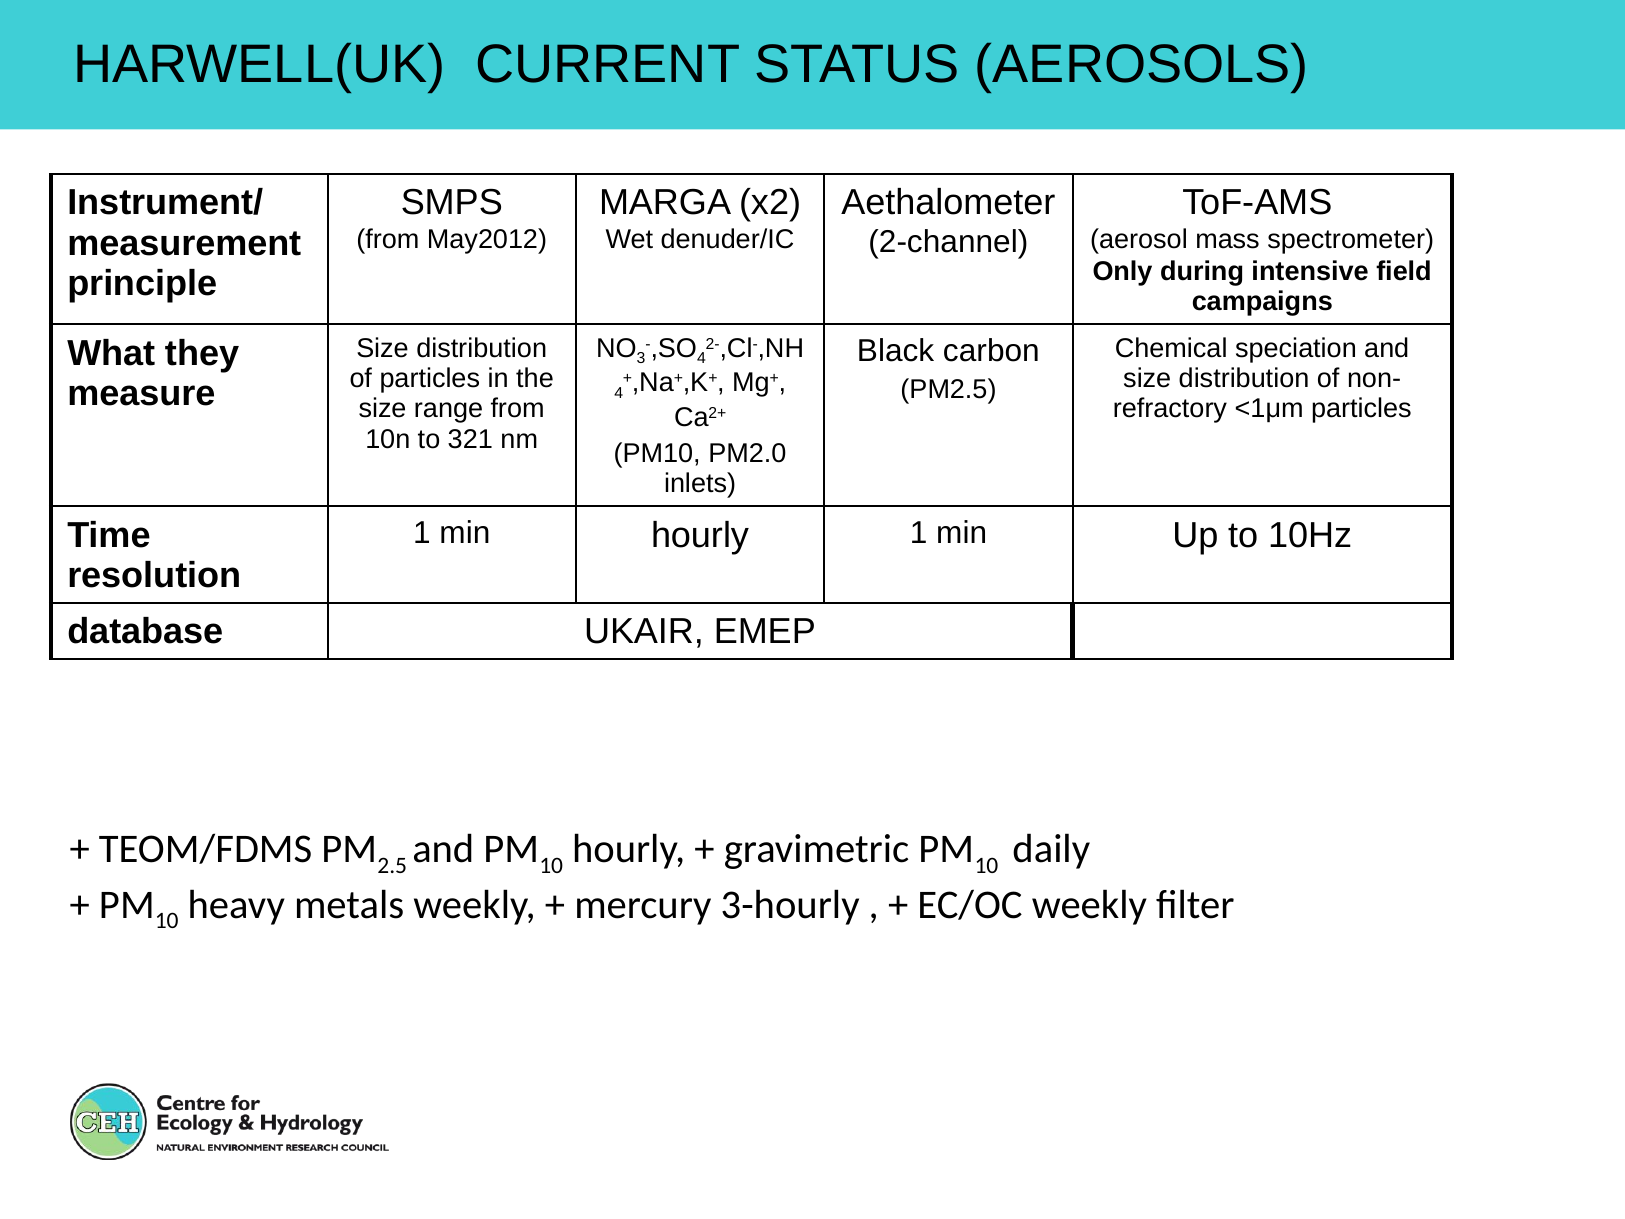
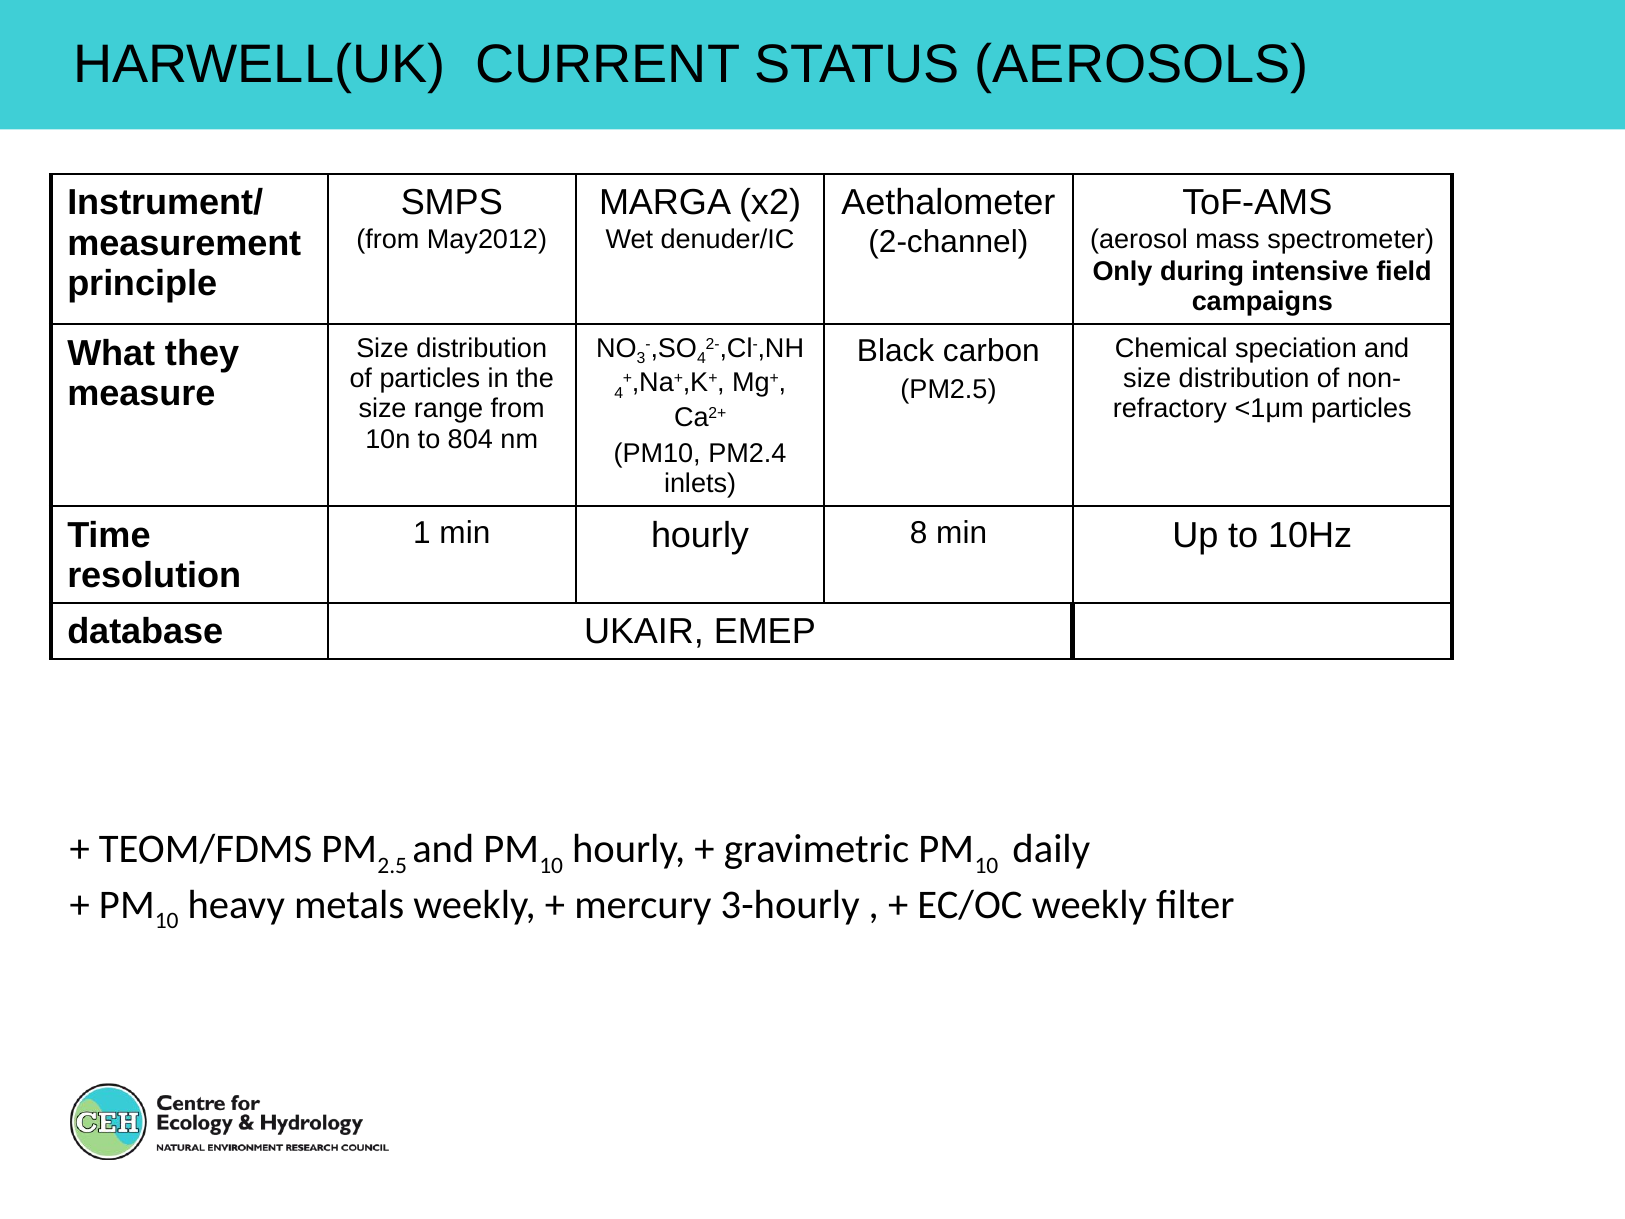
321: 321 -> 804 (470, 439)
PM2.0: PM2.0 -> PM2.4 (747, 453)
hourly 1: 1 -> 8 (919, 533)
